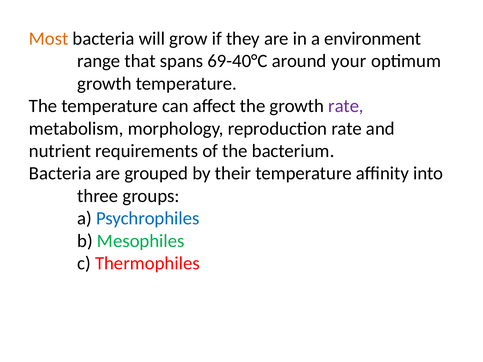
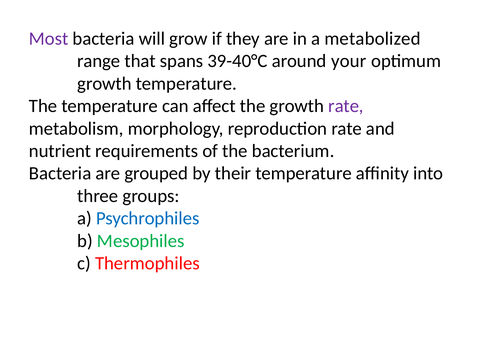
Most colour: orange -> purple (49, 39)
environment: environment -> metabolized (373, 39)
69-40°C: 69-40°C -> 39-40°C (238, 61)
